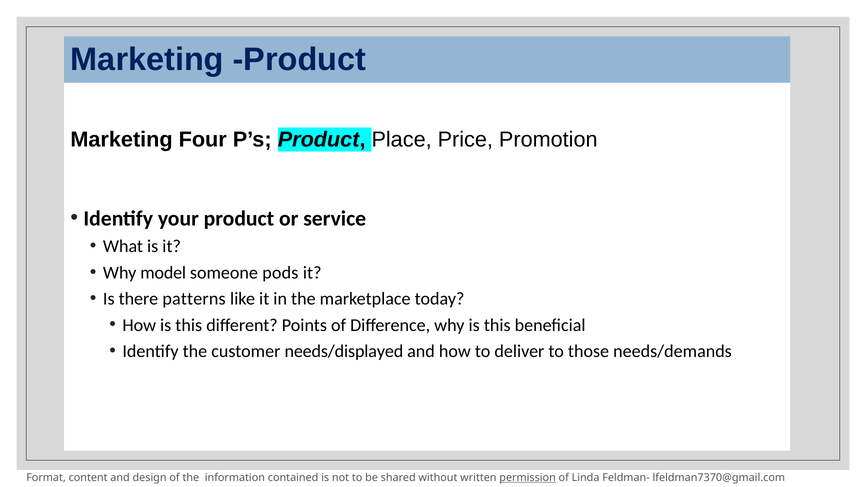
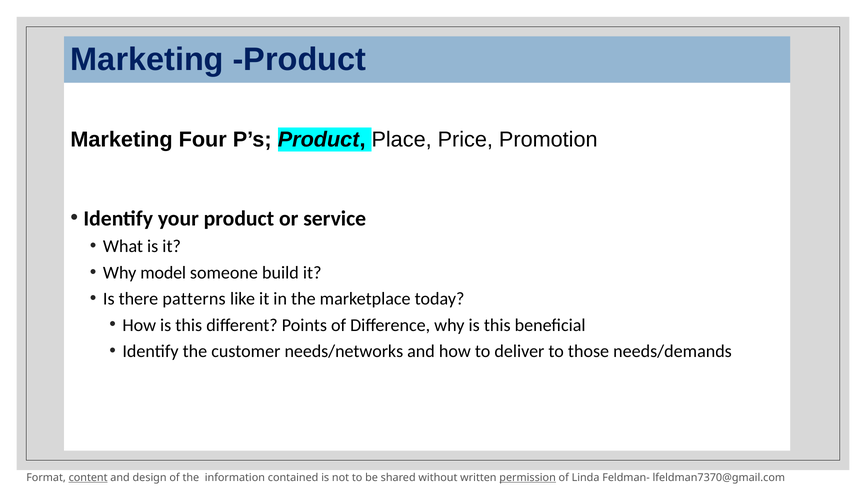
pods: pods -> build (280, 273)
needs/displayed: needs/displayed -> needs/networks (344, 351)
content underline: none -> present (88, 478)
